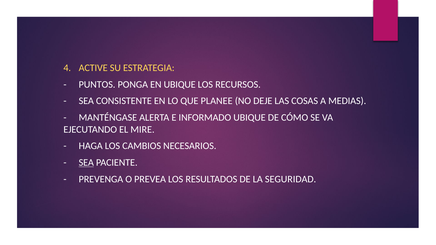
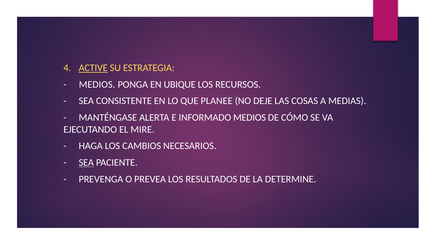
ACTIVE underline: none -> present (93, 68)
PUNTOS: PUNTOS -> MEDIOS (97, 85)
INFORMADO UBIQUE: UBIQUE -> MEDIOS (250, 118)
SEGURIDAD: SEGURIDAD -> DETERMINE (291, 179)
